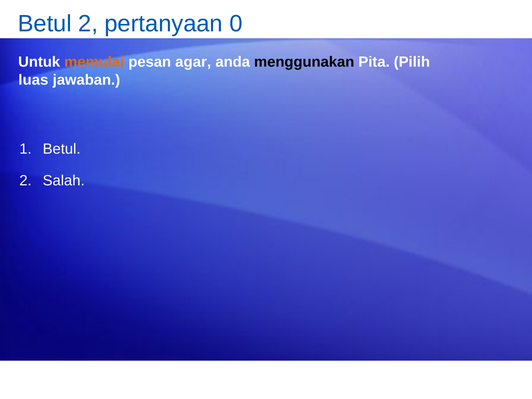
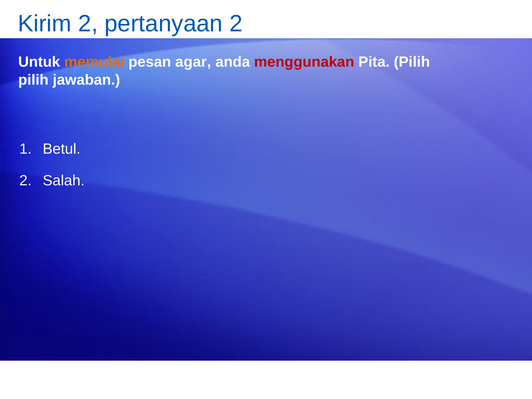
Betul: Betul -> Kirim (45, 24)
pertanyaan 0: 0 -> 2 (236, 24)
menggunakan colour: black -> red (304, 62)
luas: luas -> pilih (33, 80)
